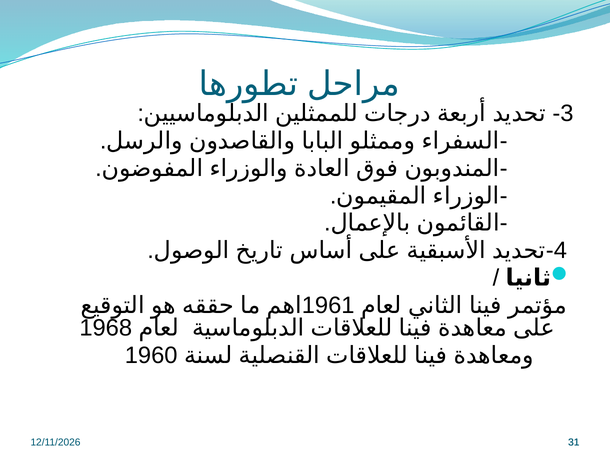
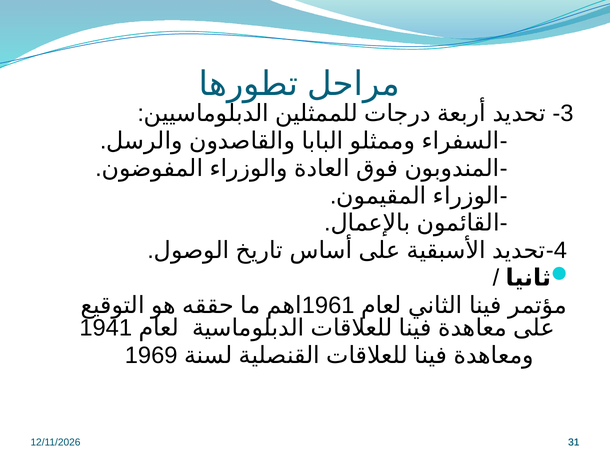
1968: 1968 -> 1941 (106, 329)
1960: 1960 -> 1969 (151, 356)
